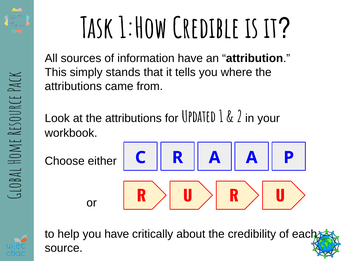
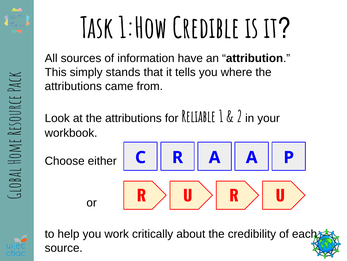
Updated: Updated -> Reliable (199, 117)
you have: have -> work (117, 233)
